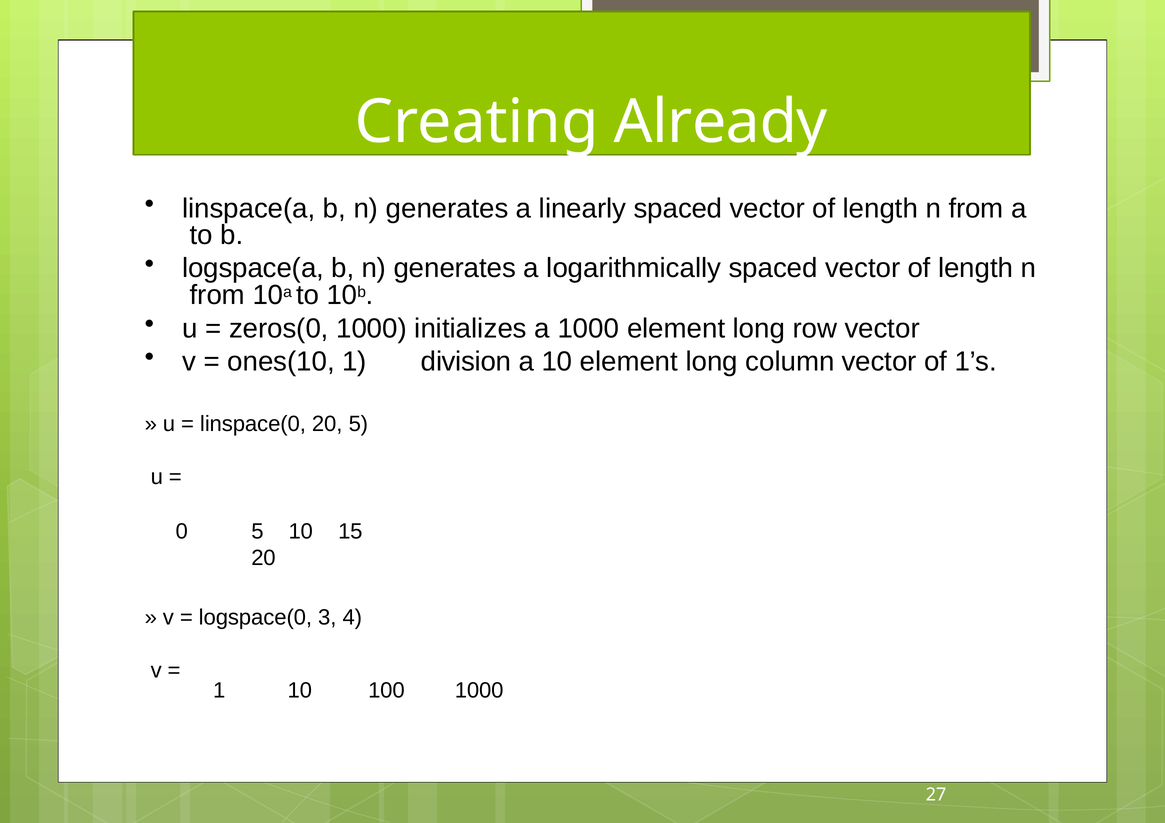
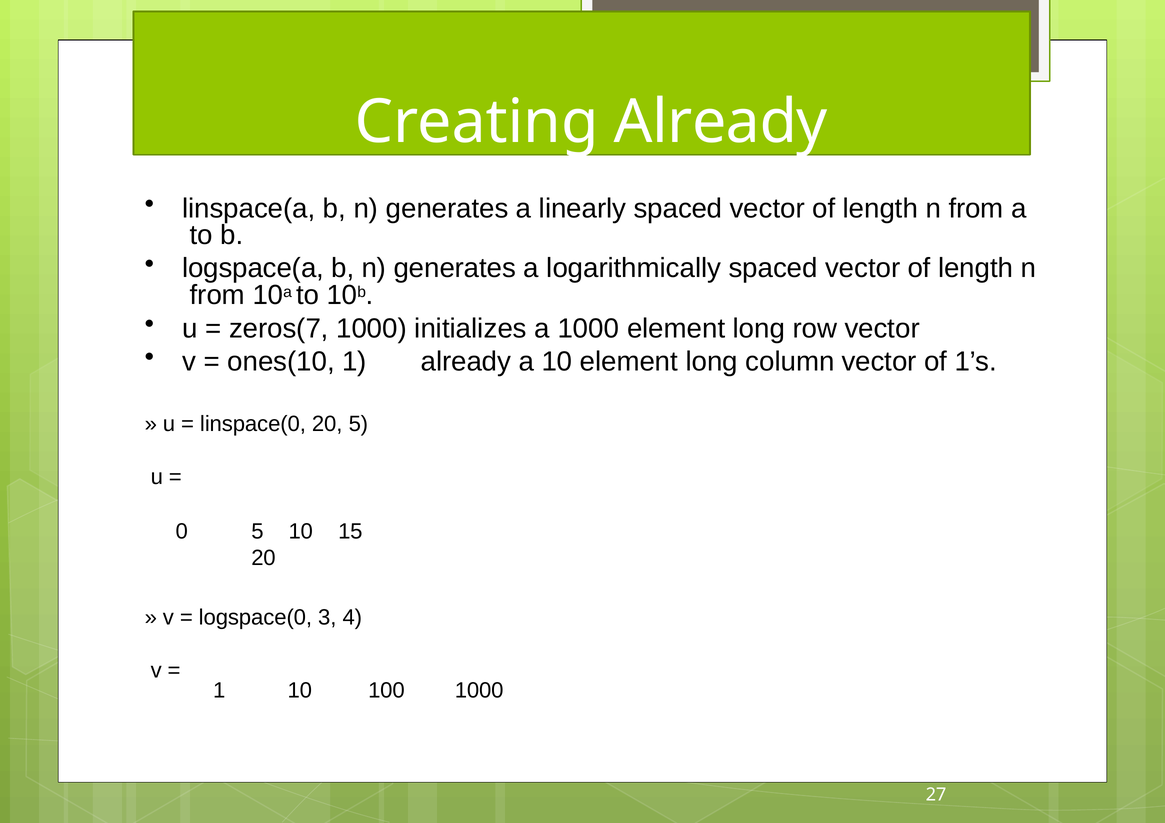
zeros(0: zeros(0 -> zeros(7 (279, 329)
1 division: division -> already (466, 362)
